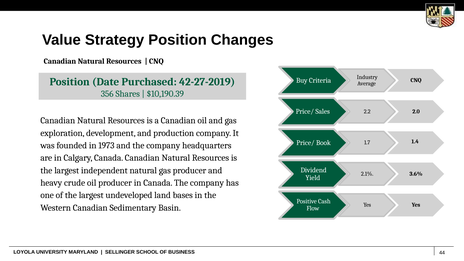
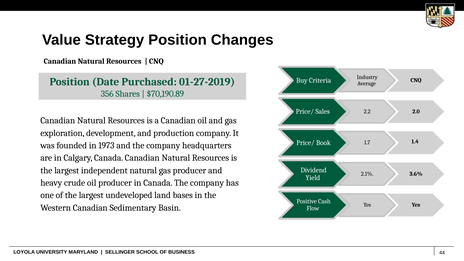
42-27-2019: 42-27-2019 -> 01-27-2019 (207, 82)
$10,190.39: $10,190.39 -> $70,190.89 (165, 94)
